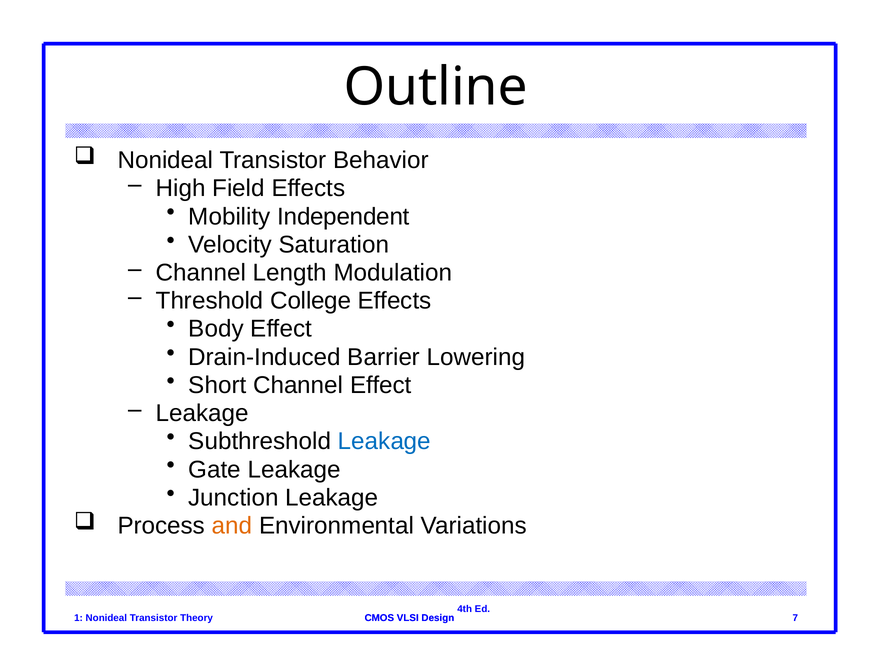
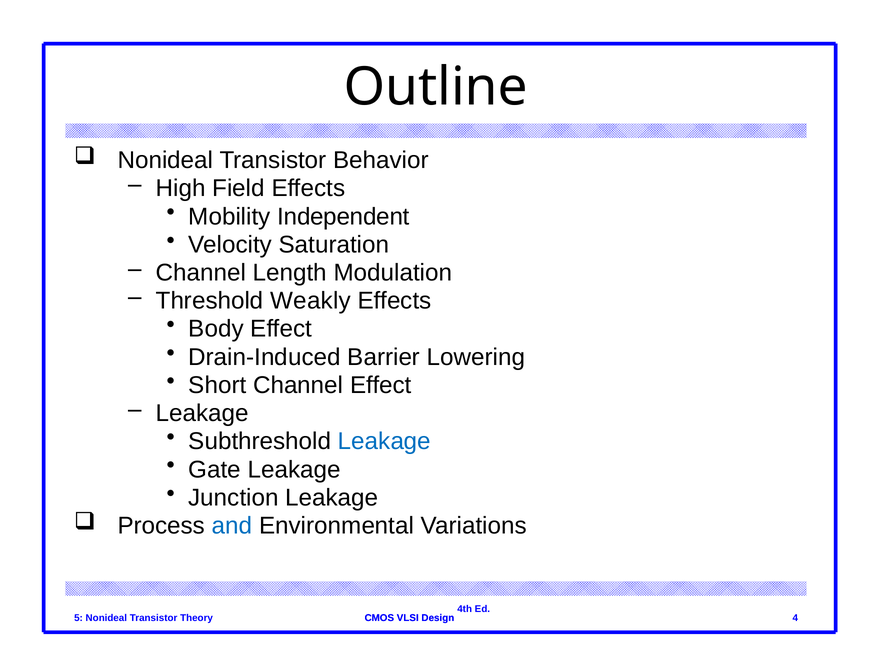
College: College -> Weakly (311, 301)
and colour: orange -> blue (232, 526)
1: 1 -> 5 (78, 618)
7: 7 -> 4 (795, 618)
